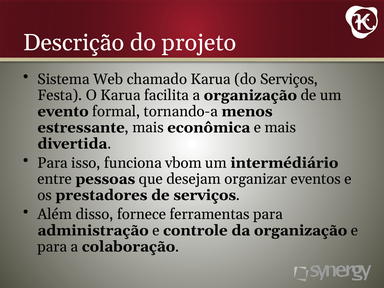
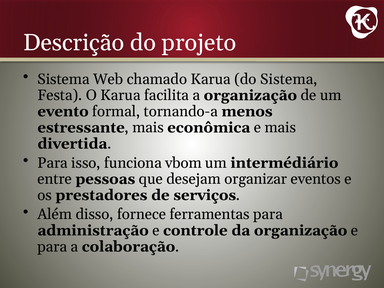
do Serviços: Serviços -> Sistema (289, 79)
